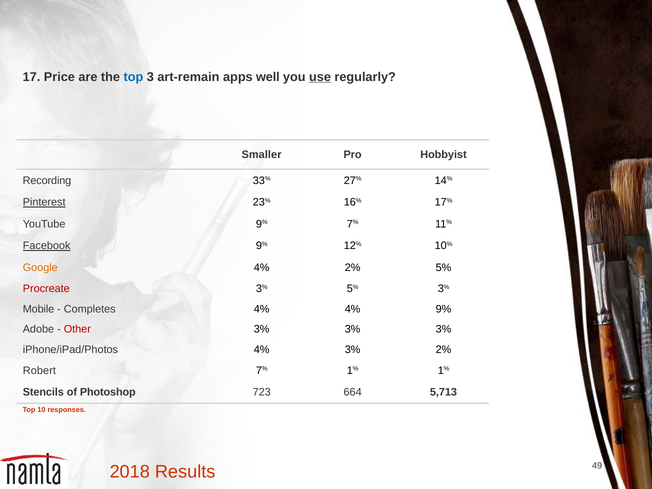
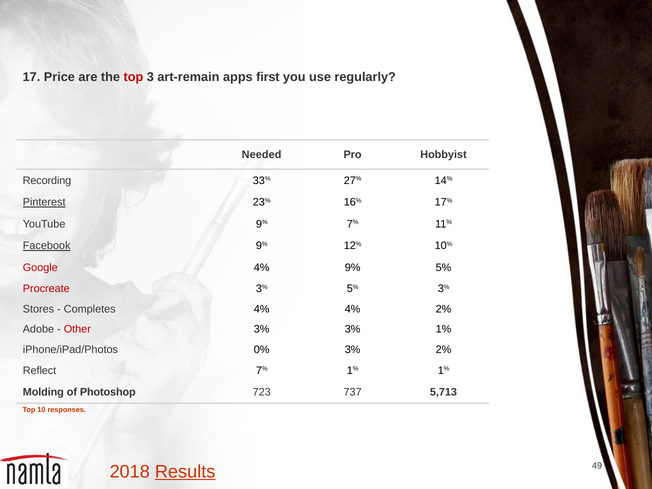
top colour: blue -> red (133, 77)
well: well -> first (268, 77)
use underline: present -> none (320, 77)
Smaller: Smaller -> Needed (262, 155)
Google colour: orange -> red (40, 268)
4% 2%: 2% -> 9% (353, 268)
Mobile: Mobile -> Stores (38, 309)
4% 9%: 9% -> 2% (444, 309)
3% 3% 3%: 3% -> 1% (444, 329)
iPhone/iPad/Photos 4%: 4% -> 0% (262, 349)
Robert: Robert -> Reflect (40, 371)
Stencils: Stencils -> Molding (43, 392)
664: 664 -> 737 (353, 392)
Results underline: none -> present (185, 472)
